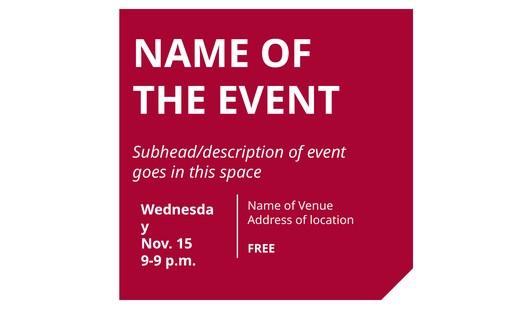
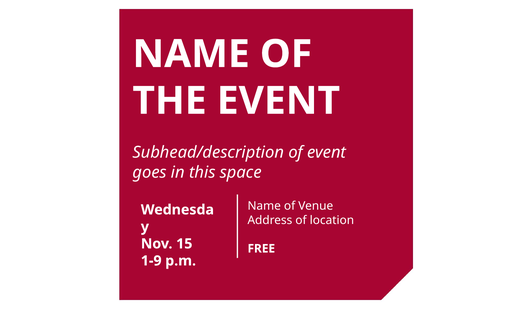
9-9: 9-9 -> 1-9 (151, 261)
